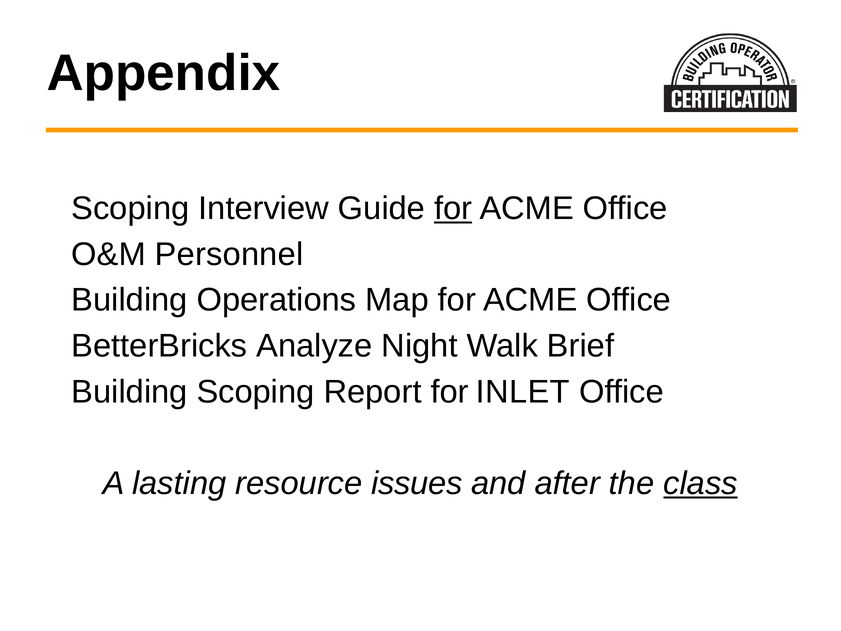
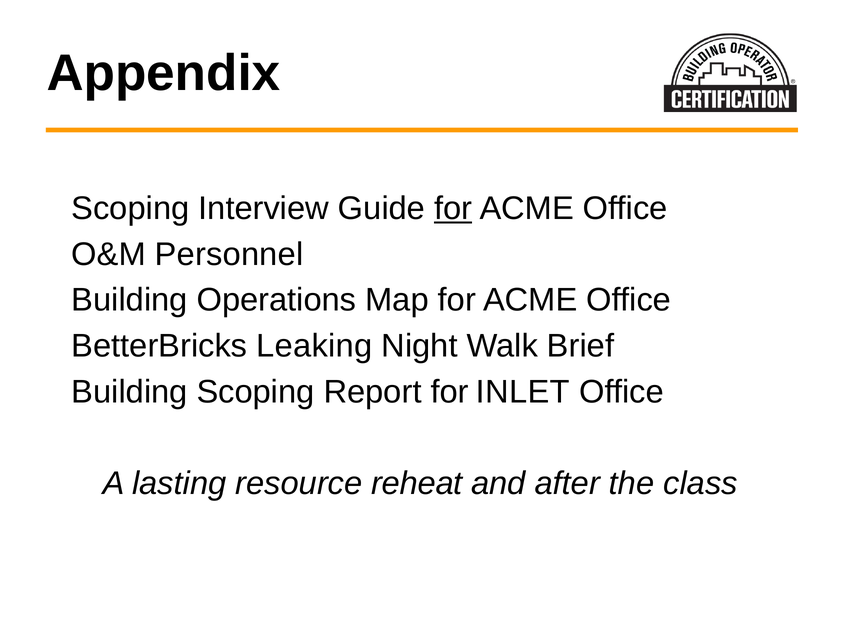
Analyze: Analyze -> Leaking (314, 346)
issues: issues -> reheat (417, 483)
class underline: present -> none (701, 483)
